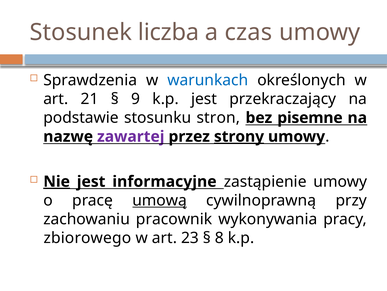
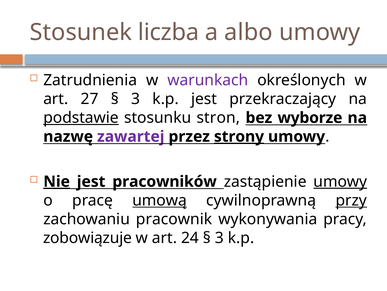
czas: czas -> albo (249, 32)
Sprawdzenia: Sprawdzenia -> Zatrudnienia (90, 80)
warunkach colour: blue -> purple (208, 80)
21: 21 -> 27 (90, 99)
9: 9 -> 3 (136, 99)
podstawie underline: none -> present (81, 117)
pisemne: pisemne -> wyborze (310, 117)
informacyjne: informacyjne -> pracowników (165, 181)
umowy underline: none -> present (340, 181)
przy underline: none -> present (351, 200)
zbiorowego: zbiorowego -> zobowiązuje (88, 237)
23: 23 -> 24 (190, 237)
8: 8 -> 3 (219, 237)
